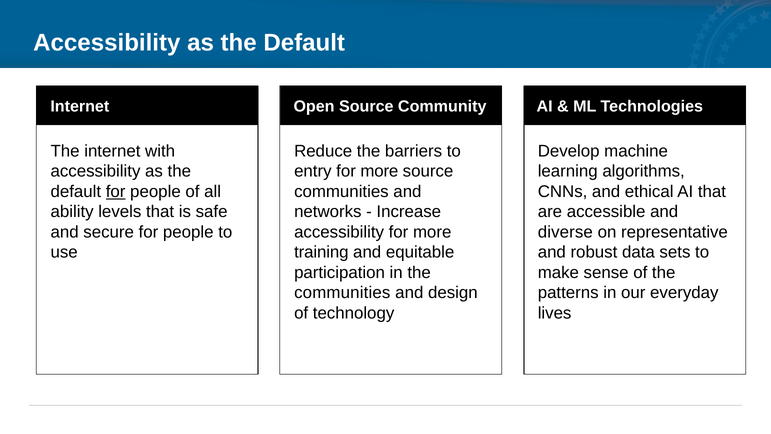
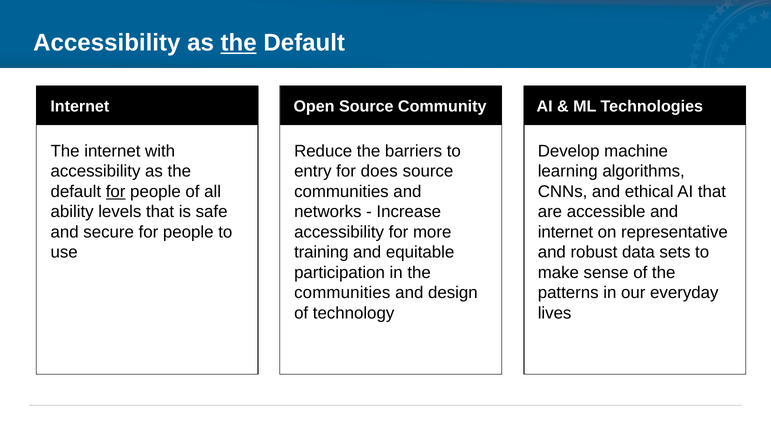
the underline: none -> present (239, 43)
entry for more: more -> does (379, 171)
diverse: diverse -> internet (565, 232)
